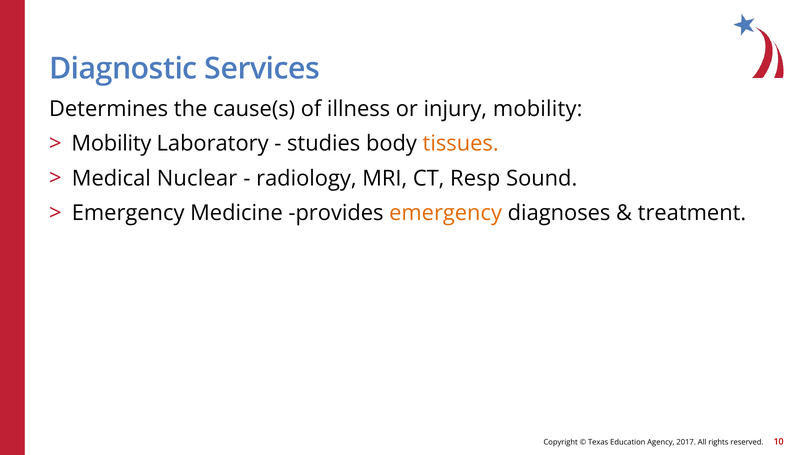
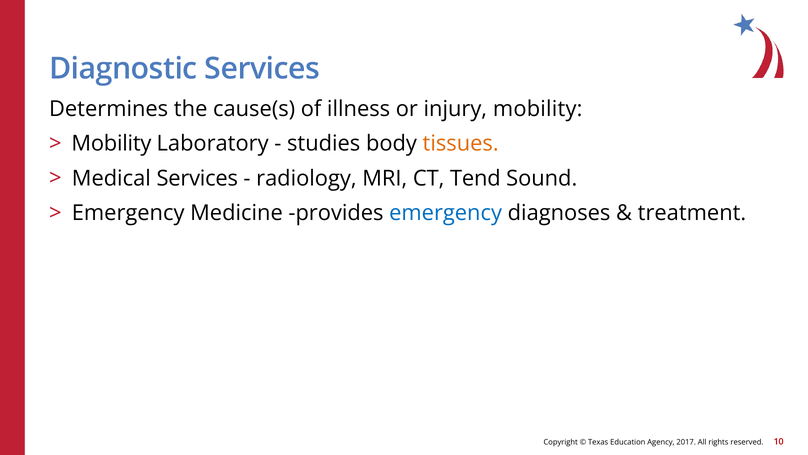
Medical Nuclear: Nuclear -> Services (197, 178)
Resp: Resp -> Tend (475, 178)
emergency colour: orange -> blue (446, 213)
